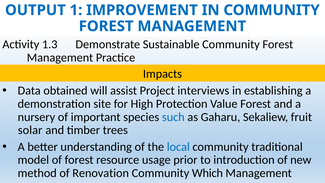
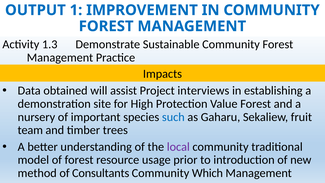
solar: solar -> team (30, 130)
local colour: blue -> purple (178, 147)
Renovation: Renovation -> Consultants (101, 173)
